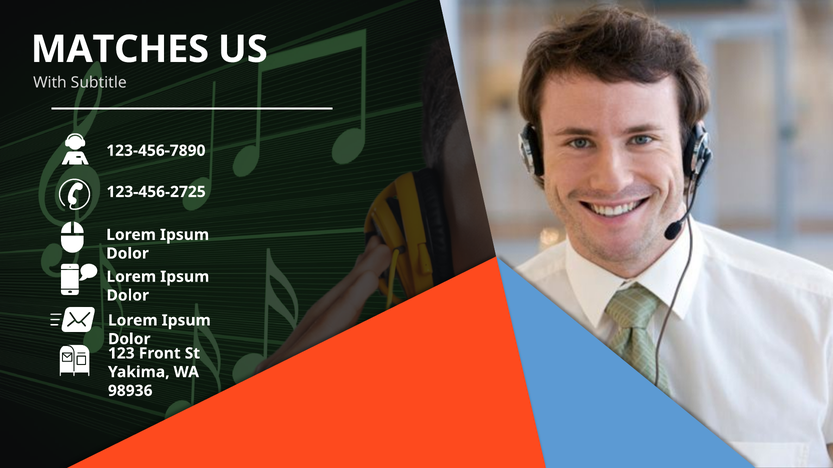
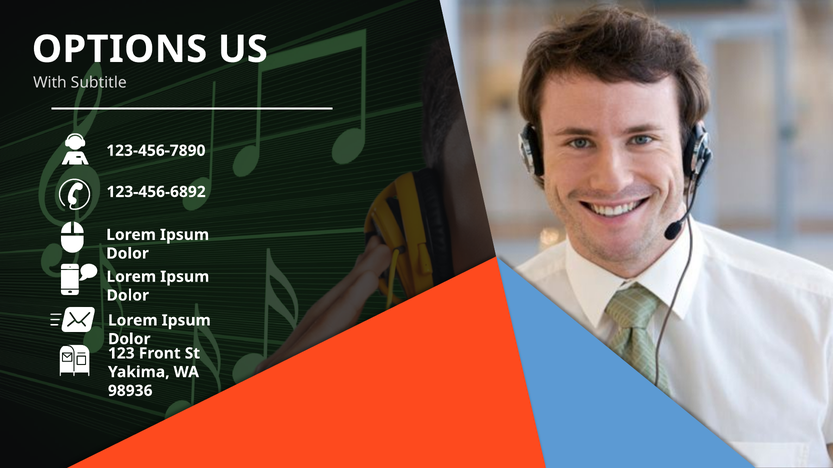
MATCHES: MATCHES -> OPTIONS (120, 49)
123-456-2725: 123-456-2725 -> 123-456-6892 (156, 192)
